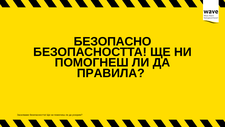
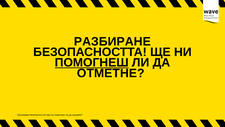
БЕЗОПАСНО: БЕЗОПАСНО -> РАЗБИРАНЕ (112, 41)
ПОМОГНЕШ underline: none -> present (92, 62)
ПРАВИЛА: ПРАВИЛА -> ОТМЕТНЕ (111, 73)
